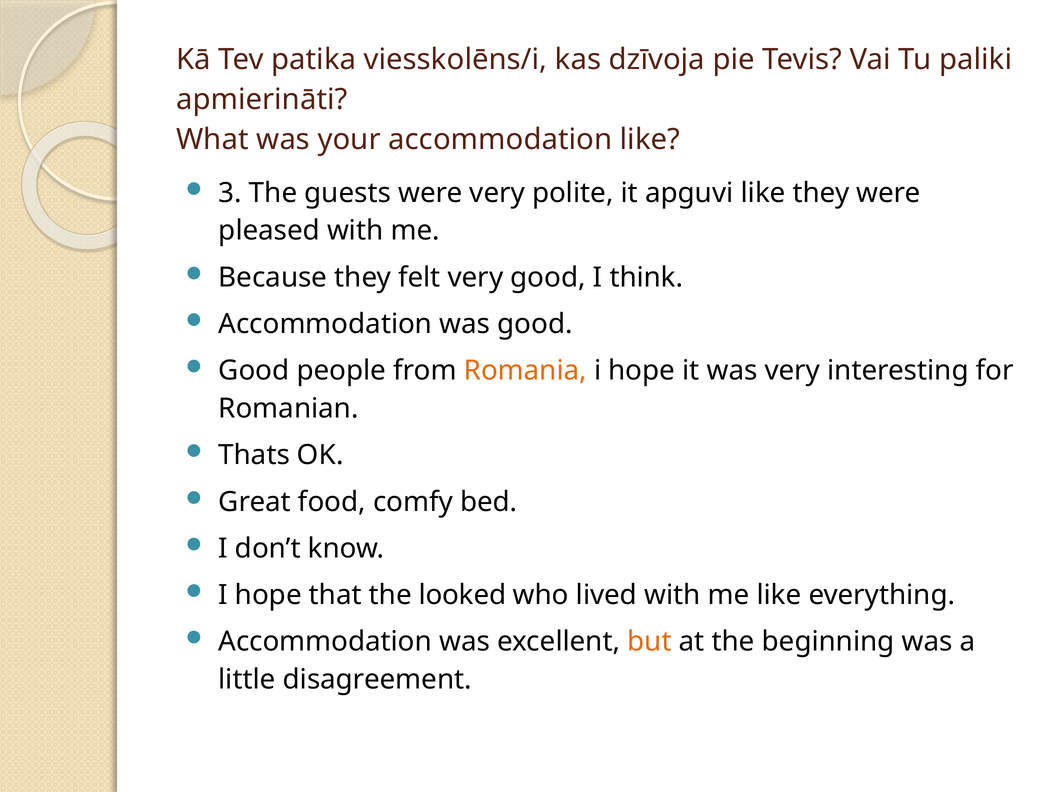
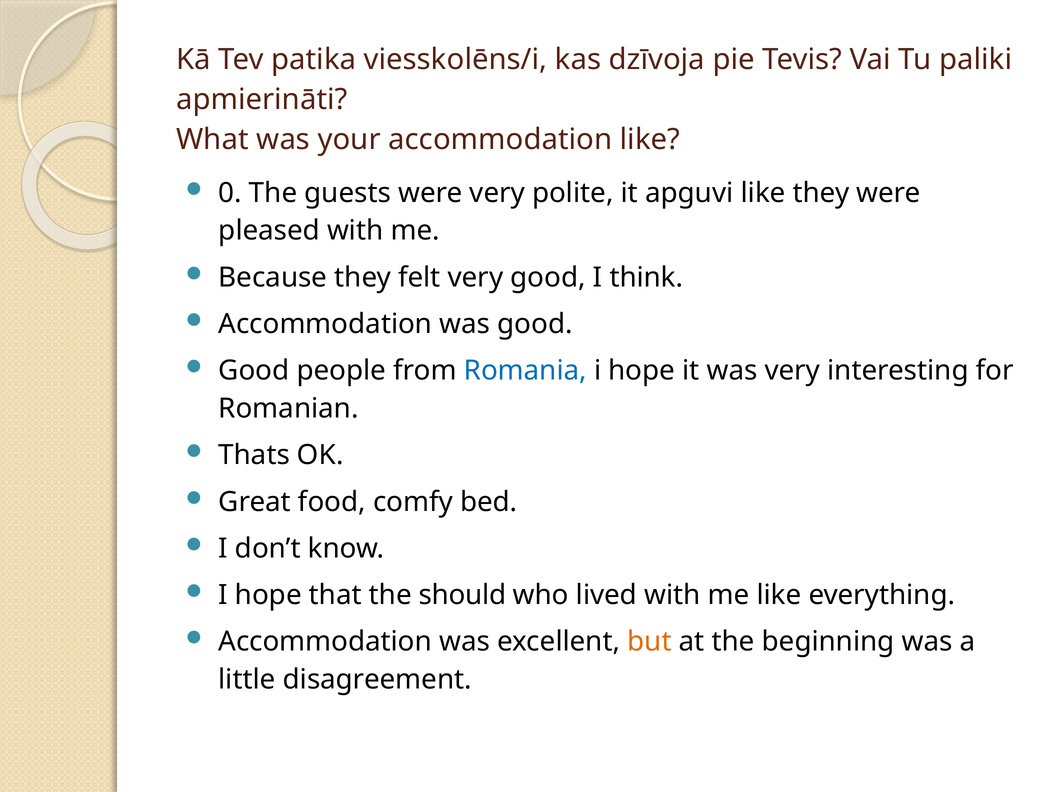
3: 3 -> 0 (230, 193)
Romania colour: orange -> blue (525, 371)
looked: looked -> should (463, 595)
